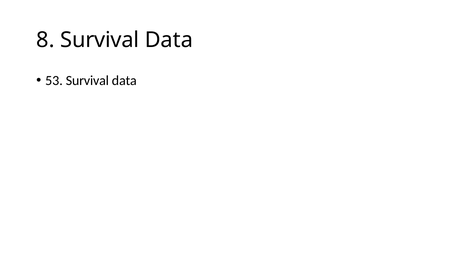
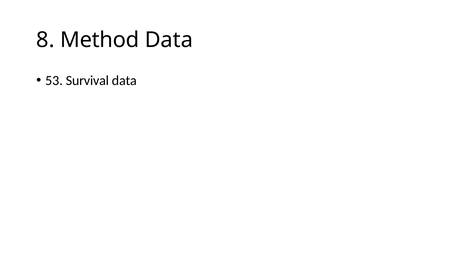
8 Survival: Survival -> Method (100, 40)
